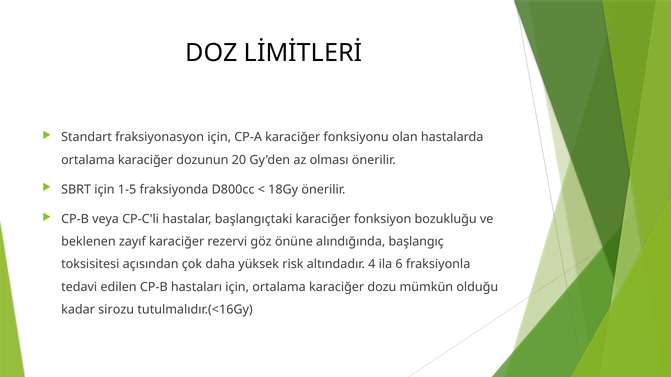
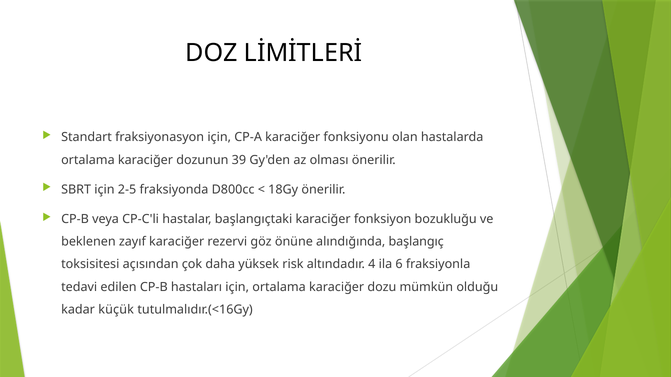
20: 20 -> 39 (239, 160)
1-5: 1-5 -> 2-5 (127, 190)
sirozu: sirozu -> küçük (116, 310)
